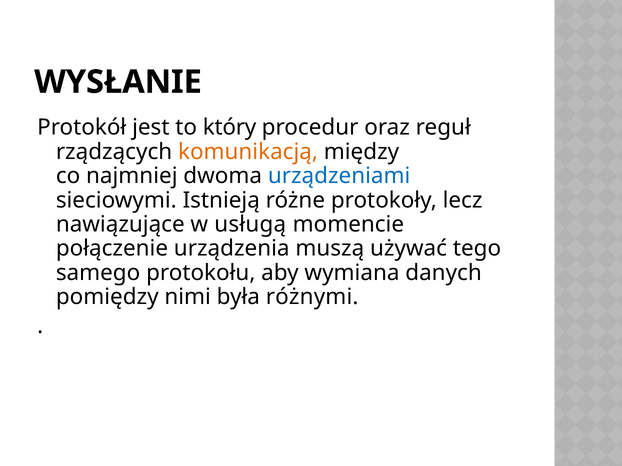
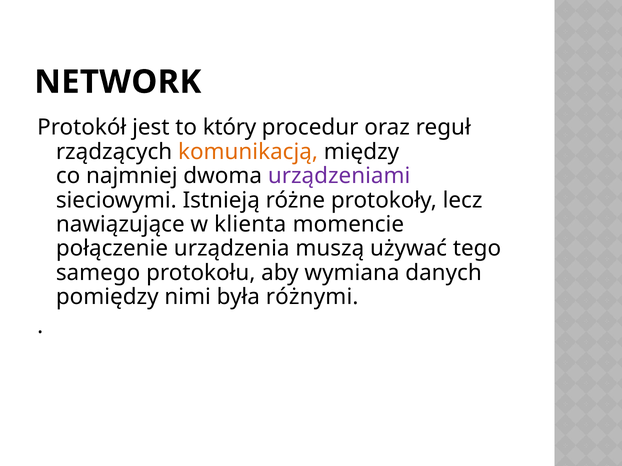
WYSŁANIE: WYSŁANIE -> NETWORK (118, 82)
urządzeniami colour: blue -> purple (339, 176)
usługą: usługą -> klienta (250, 225)
